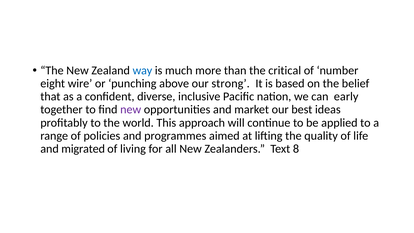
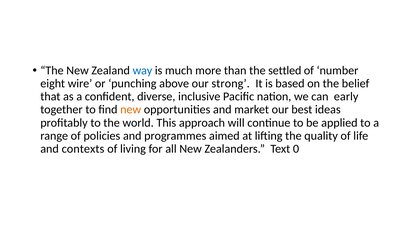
critical: critical -> settled (285, 71)
new colour: purple -> orange (131, 110)
migrated: migrated -> contexts (83, 149)
8: 8 -> 0 (296, 149)
